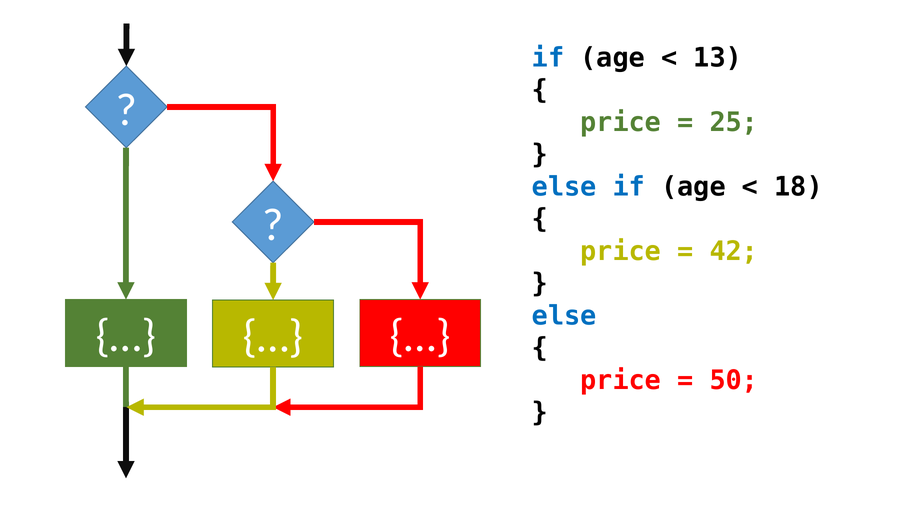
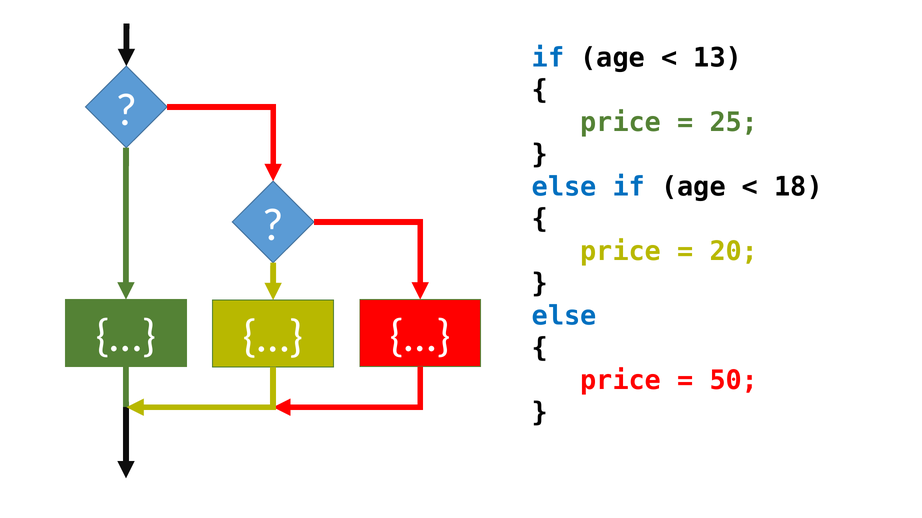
42: 42 -> 20 (734, 251)
